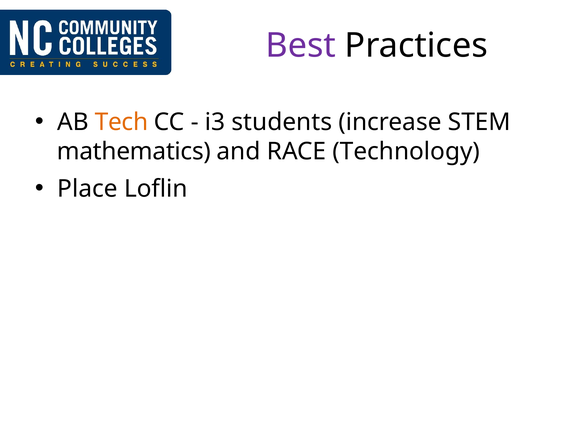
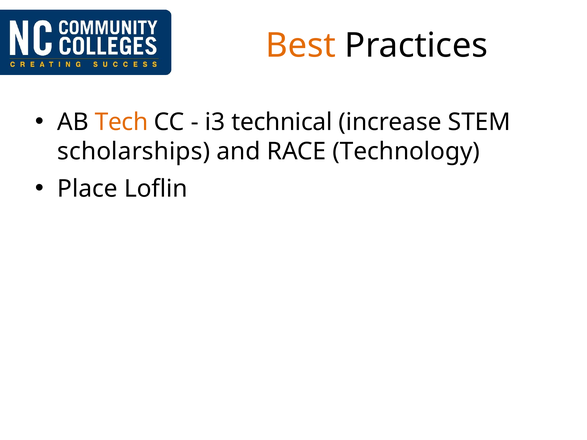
Best colour: purple -> orange (301, 45)
students: students -> technical (282, 122)
mathematics: mathematics -> scholarships (134, 151)
